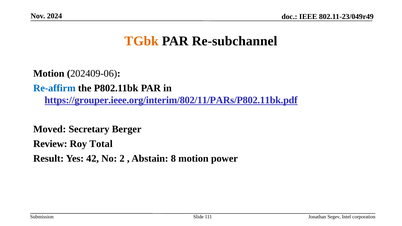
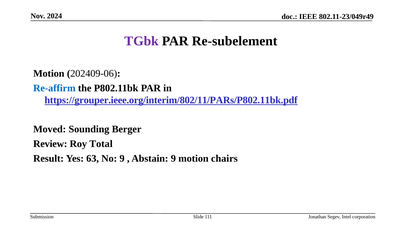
TGbk colour: orange -> purple (141, 41)
Re-subchannel: Re-subchannel -> Re-subelement (235, 41)
Secretary: Secretary -> Sounding (89, 129)
42: 42 -> 63 (93, 159)
No 2: 2 -> 9 (122, 159)
Abstain 8: 8 -> 9 (173, 159)
power: power -> chairs (224, 159)
